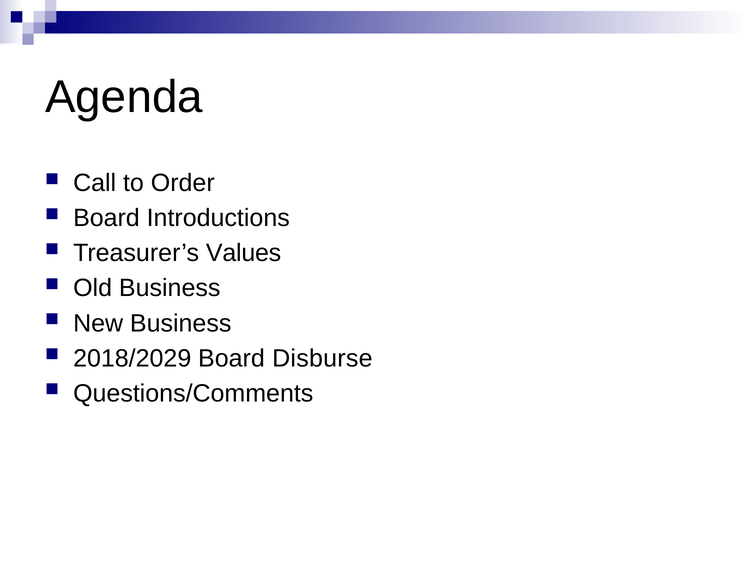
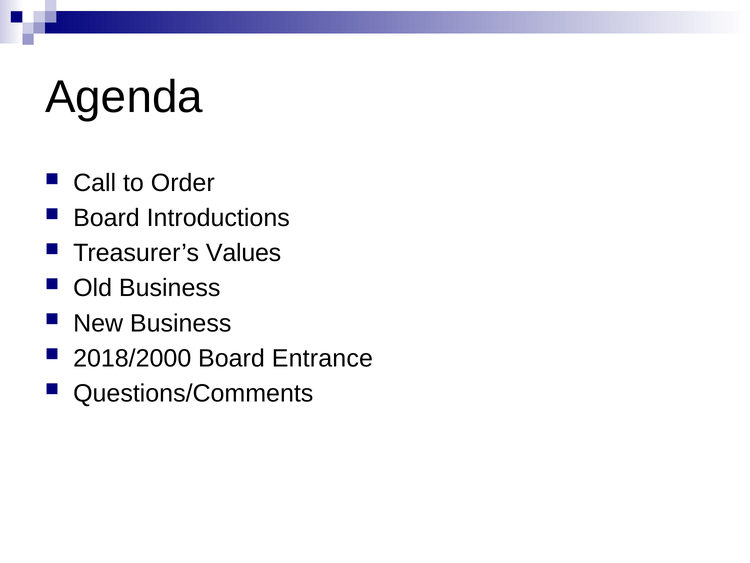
2018/2029: 2018/2029 -> 2018/2000 (132, 358)
Disburse: Disburse -> Entrance (322, 358)
